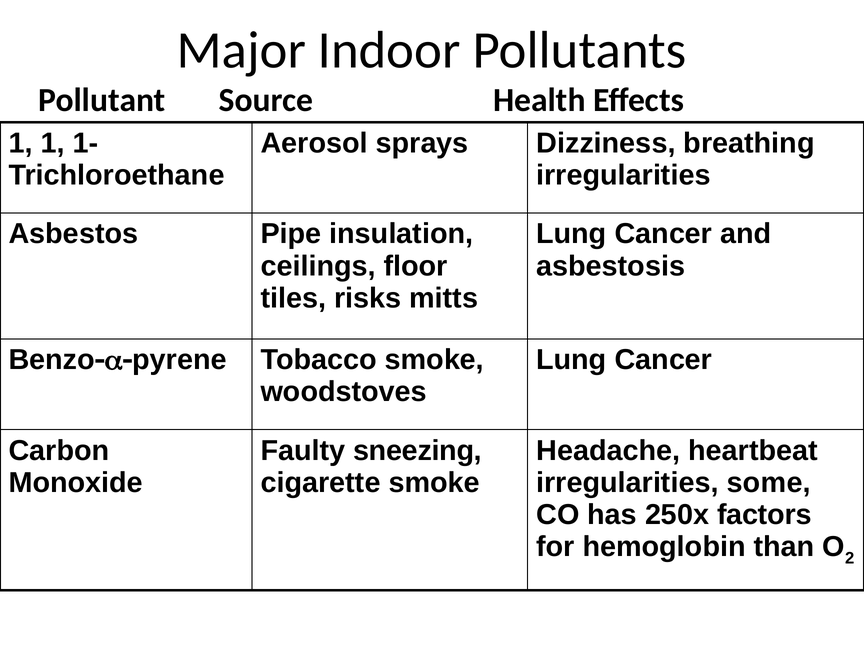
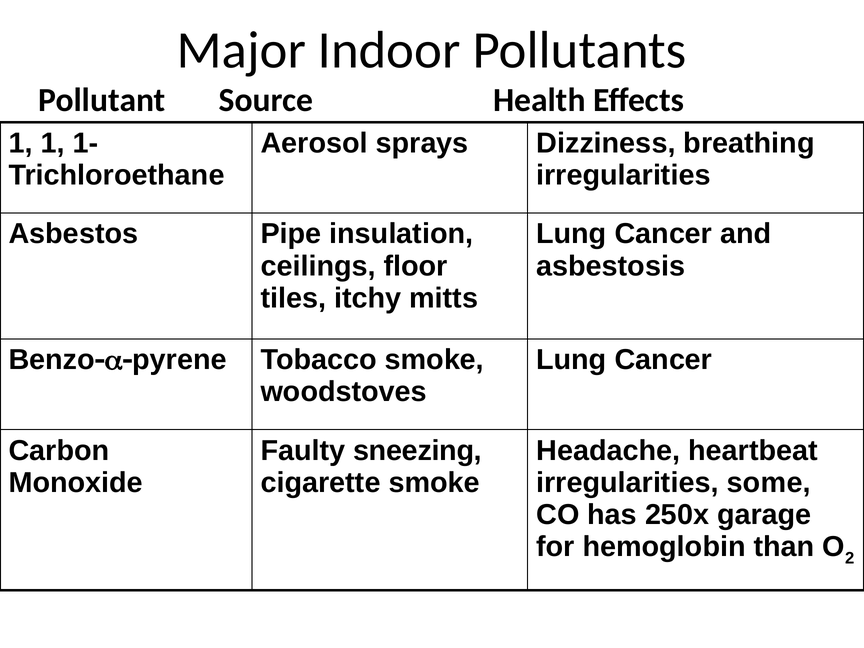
risks: risks -> itchy (368, 298)
factors: factors -> garage (764, 515)
